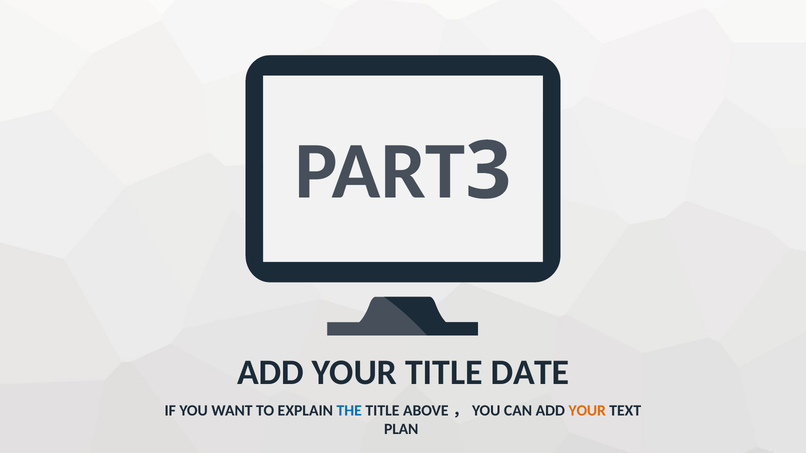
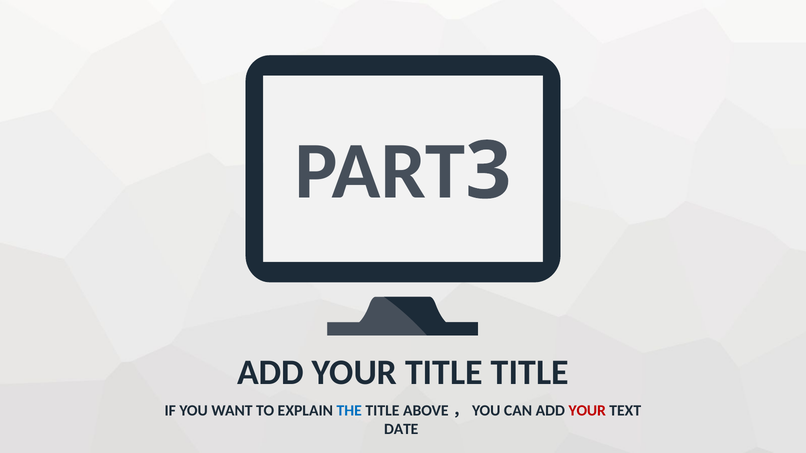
TITLE DATE: DATE -> TITLE (530, 373)
YOUR colour: orange -> red (587, 411)
PLAN: PLAN -> DATE (401, 430)
